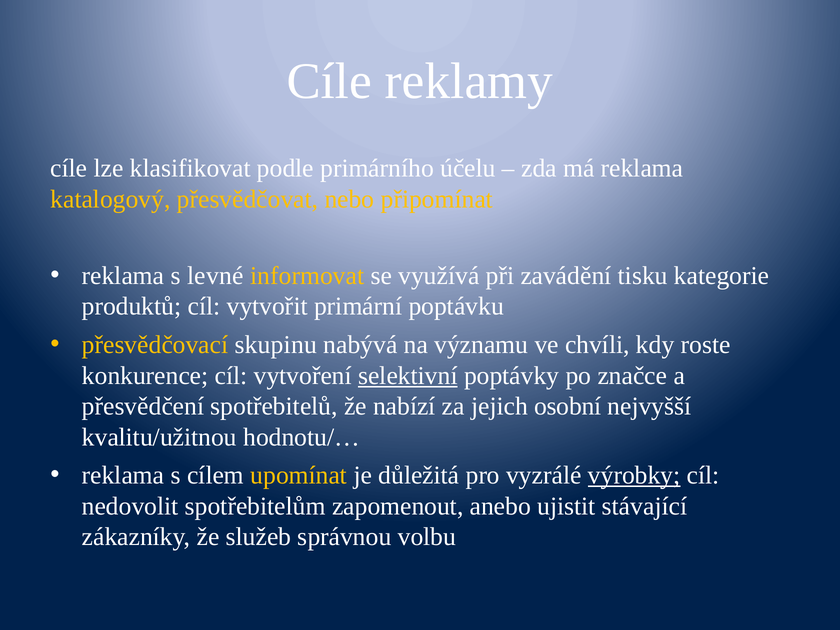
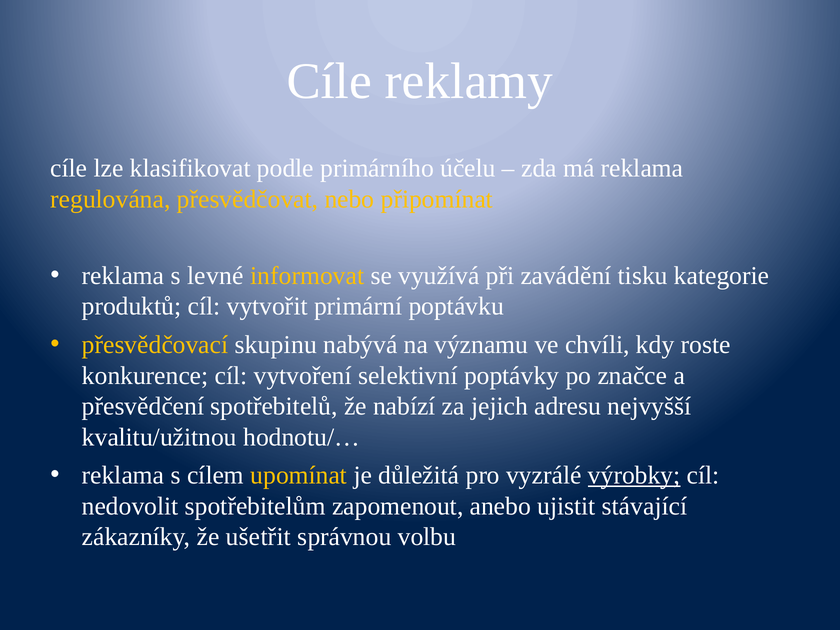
katalogový: katalogový -> regulována (110, 199)
selektivní underline: present -> none (408, 376)
osobní: osobní -> adresu (568, 406)
služeb: služeb -> ušetřit (258, 537)
